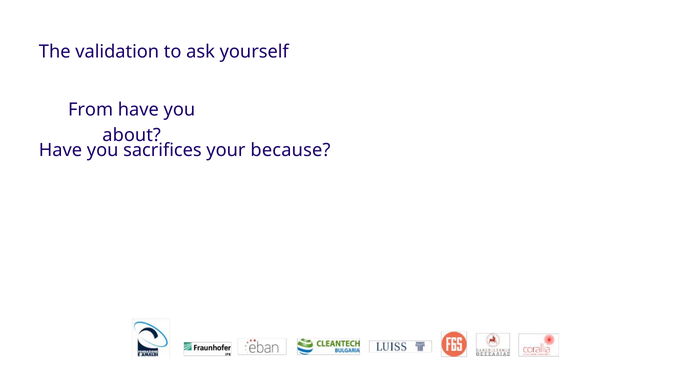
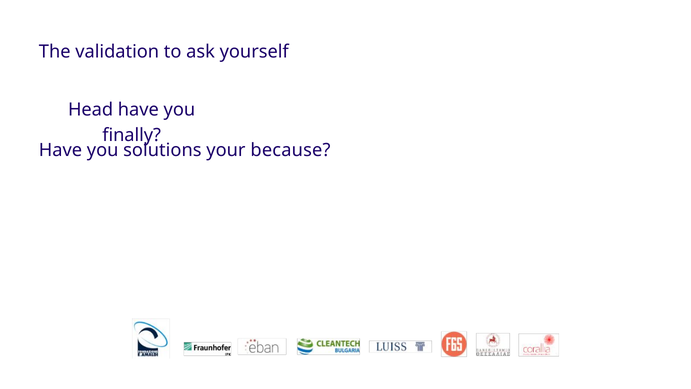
From: From -> Head (91, 110)
about: about -> finally (132, 135)
sacrifices: sacrifices -> solutions (162, 150)
